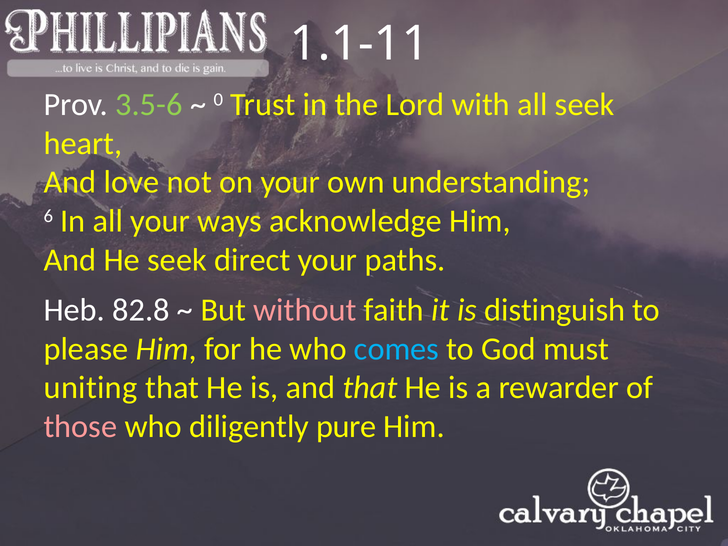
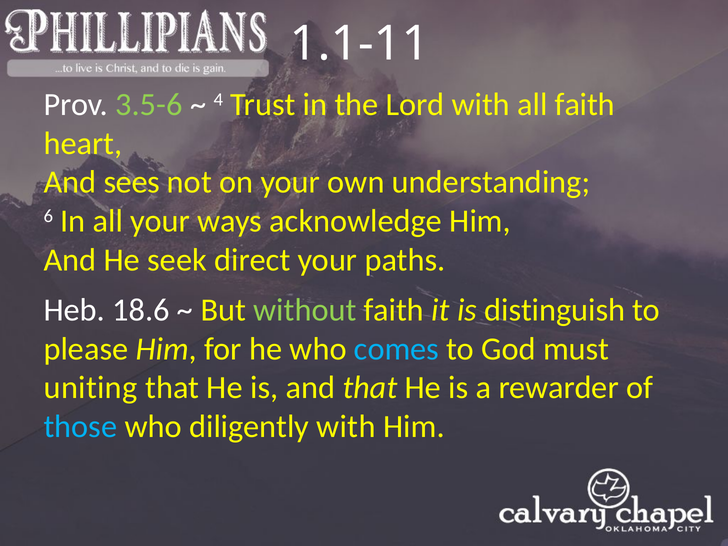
0: 0 -> 4 (218, 99)
all seek: seek -> faith (585, 105)
love: love -> sees (132, 182)
82.8: 82.8 -> 18.6 (141, 310)
without colour: pink -> light green (305, 310)
those colour: pink -> light blue (80, 426)
diligently pure: pure -> with (346, 426)
